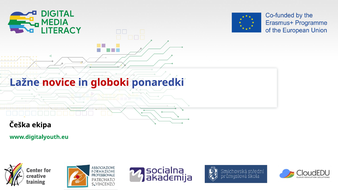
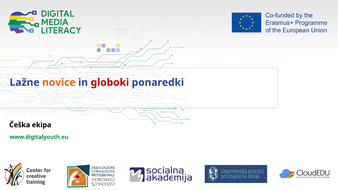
novice colour: red -> orange (59, 83)
